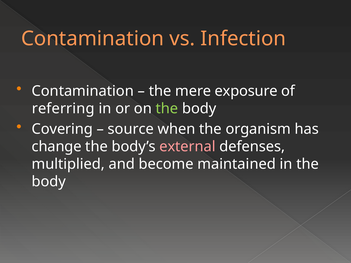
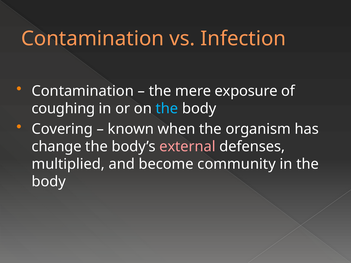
referring: referring -> coughing (63, 109)
the colour: light green -> light blue (167, 109)
source: source -> known (131, 129)
maintained: maintained -> community (237, 164)
